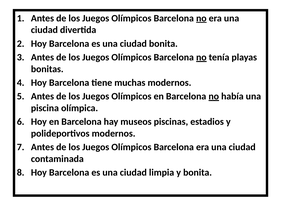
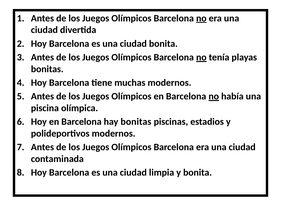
hay museos: museos -> bonitas (136, 122)
